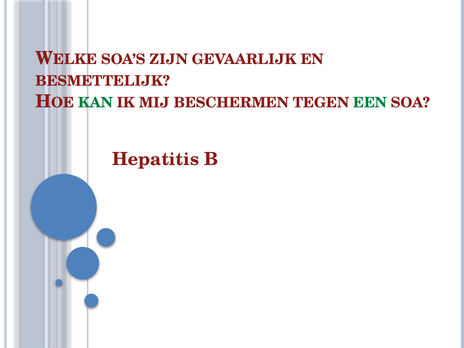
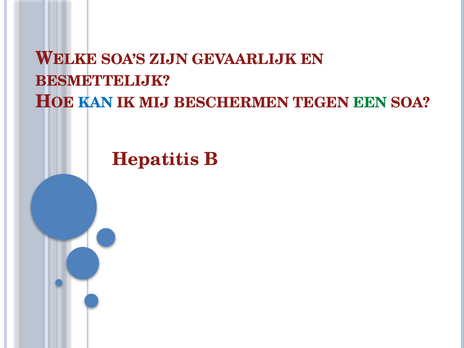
KAN colour: green -> blue (96, 103)
